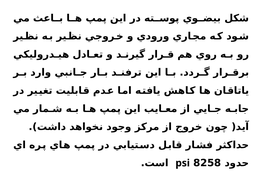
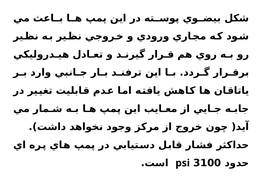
8258: 8258 -> 3100 (207, 163)
